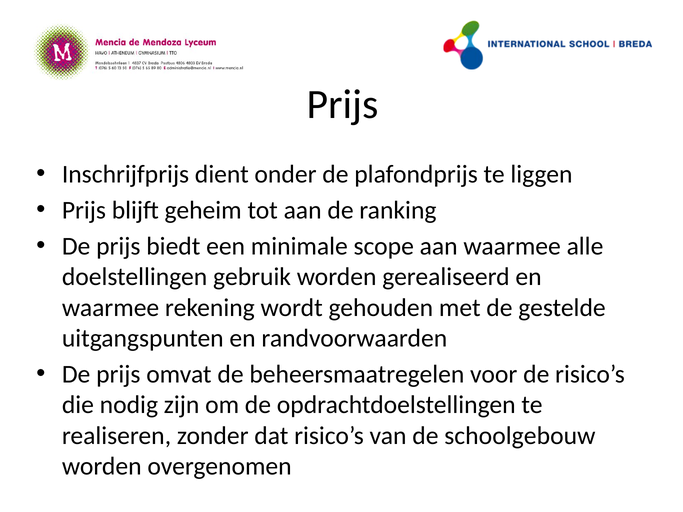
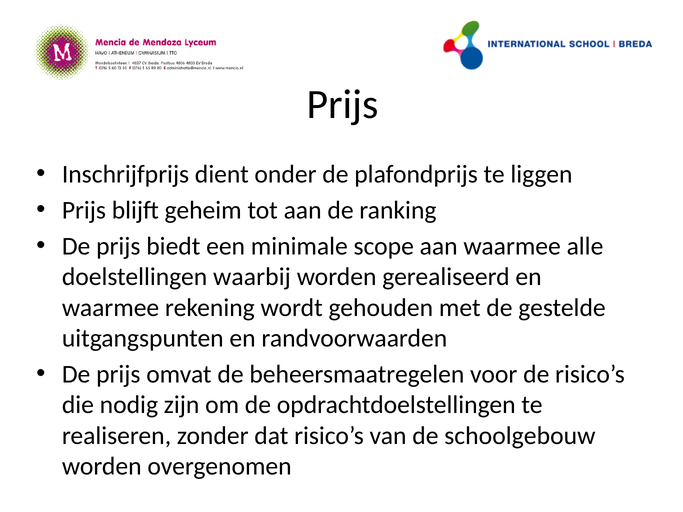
gebruik: gebruik -> waarbij (252, 277)
